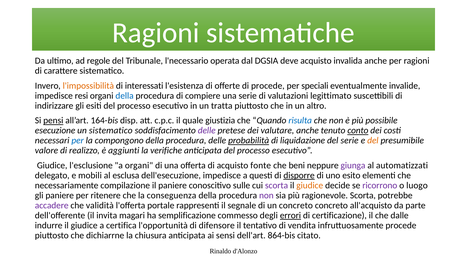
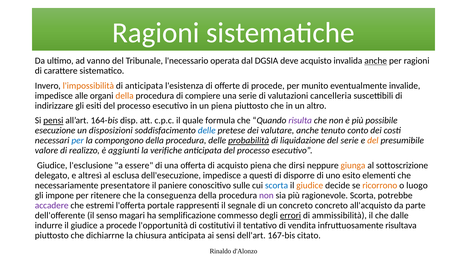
regole: regole -> vanno (98, 61)
anche underline: none -> present (376, 61)
di interessati: interessati -> anticipata (144, 86)
speciali: speciali -> munito (315, 86)
resi: resi -> alle (81, 96)
della colour: blue -> orange (125, 96)
legittimato: legittimato -> cancelleria (331, 96)
un tratta: tratta -> piena (222, 106)
giustizia: giustizia -> formula (220, 120)
risulta colour: blue -> purple (300, 120)
un sistematico: sistematico -> disposizioni (111, 130)
delle colour: purple -> blue (207, 130)
conto underline: present -> none (358, 130)
a organi: organi -> essere (139, 165)
acquisto fonte: fonte -> piena (261, 165)
beni: beni -> dirsi (297, 165)
giunga colour: purple -> orange (353, 165)
automatizzati: automatizzati -> sottoscrizione (402, 165)
mobili: mobili -> altresì (90, 175)
disporre underline: present -> none (299, 175)
compilazione: compilazione -> presentatore (125, 185)
scorta colour: purple -> blue (277, 185)
ricorrono colour: purple -> orange (380, 185)
gli paniere: paniere -> impone (60, 195)
validità: validità -> estremi (100, 205)
invita: invita -> senso (107, 215)
certificazione: certificazione -> ammissibilità (339, 215)
a certifica: certifica -> procede (121, 225)
difensore: difensore -> costitutivi (217, 225)
infruttuosamente procede: procede -> risultava (401, 225)
864-bis: 864-bis -> 167-bis (281, 235)
